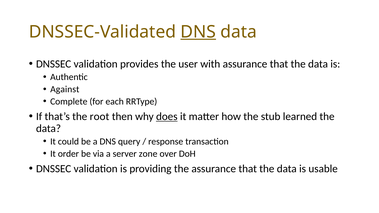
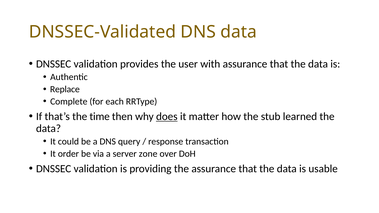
DNS underline: present -> none (198, 32)
Against: Against -> Replace (65, 89)
root: root -> time (100, 117)
